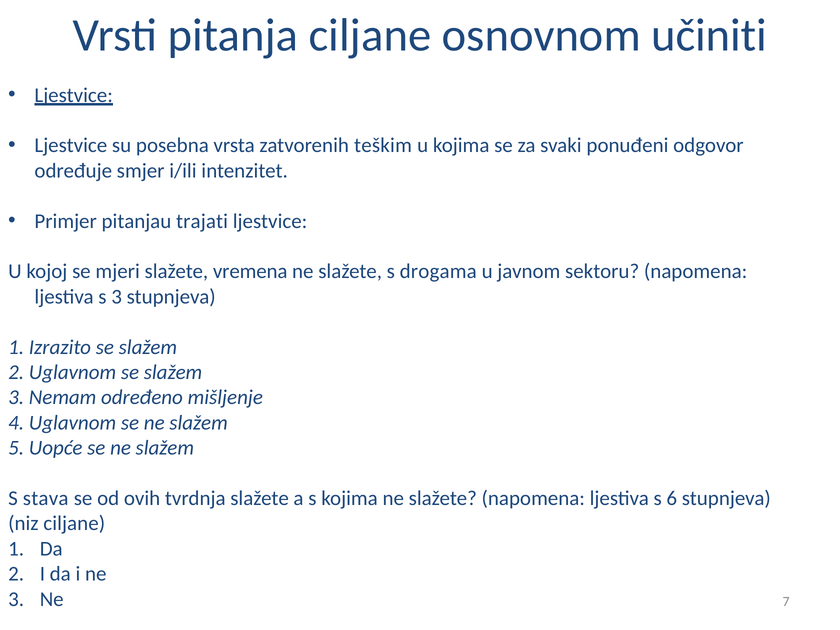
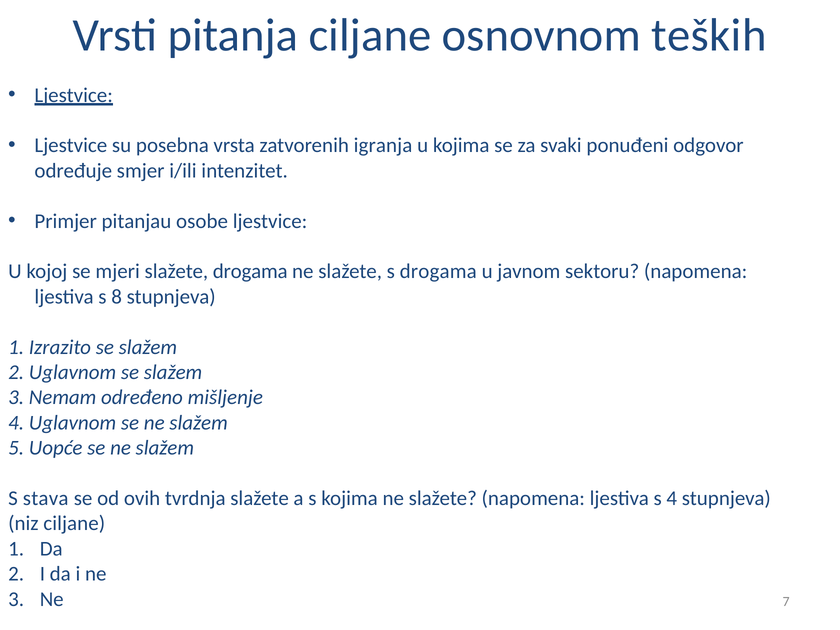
učiniti: učiniti -> teških (709, 35)
teškim: teškim -> igranja (383, 146)
trajati: trajati -> osobe (202, 221)
slažete vremena: vremena -> drogama (250, 272)
s 3: 3 -> 8 (117, 297)
s 6: 6 -> 4 (672, 498)
